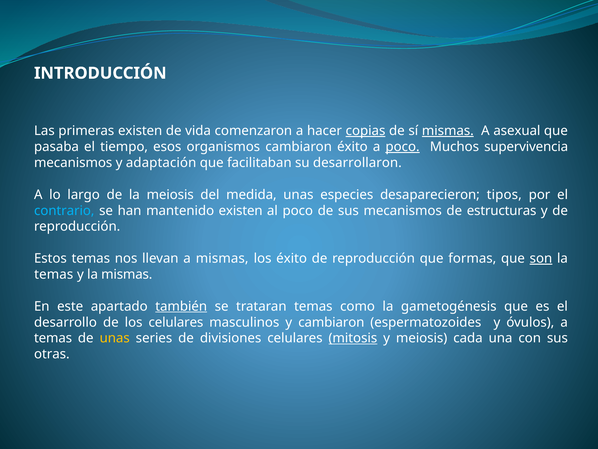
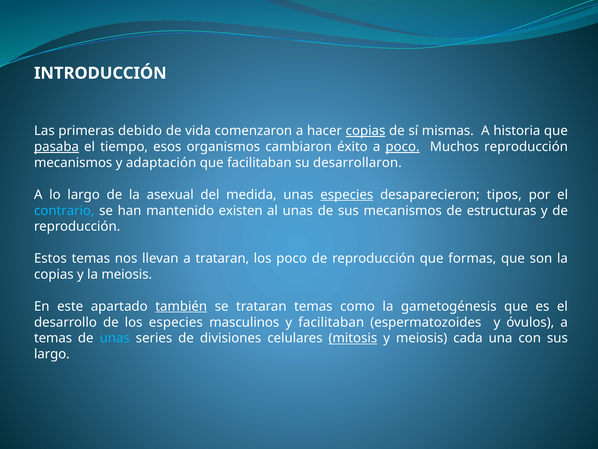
primeras existen: existen -> debido (140, 131)
mismas underline: present -> none (448, 131)
asexual: asexual -> historia (517, 131)
pasaba underline: none -> present (56, 147)
Muchos supervivencia: supervivencia -> reproducción (526, 147)
la meiosis: meiosis -> asexual (170, 194)
especies underline: none -> present (347, 194)
al poco: poco -> unas (298, 210)
a mismas: mismas -> trataran (222, 258)
los éxito: éxito -> poco (292, 258)
son underline: present -> none (541, 258)
temas: temas -> copias (54, 274)
la mismas: mismas -> meiosis (127, 274)
los celulares: celulares -> especies (176, 322)
y cambiaron: cambiaron -> facilitaban (331, 322)
unas colour: yellow -> light blue (115, 338)
otras: otras -> largo (52, 354)
